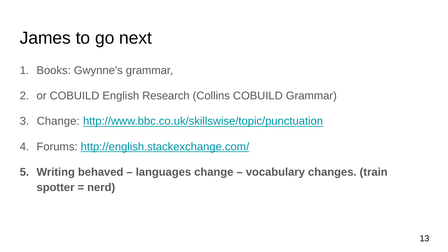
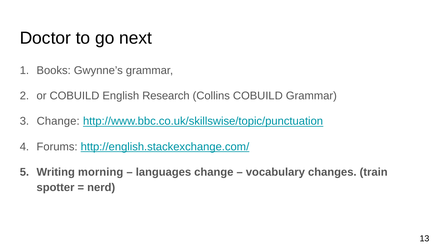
James: James -> Doctor (45, 38)
behaved: behaved -> morning (101, 172)
